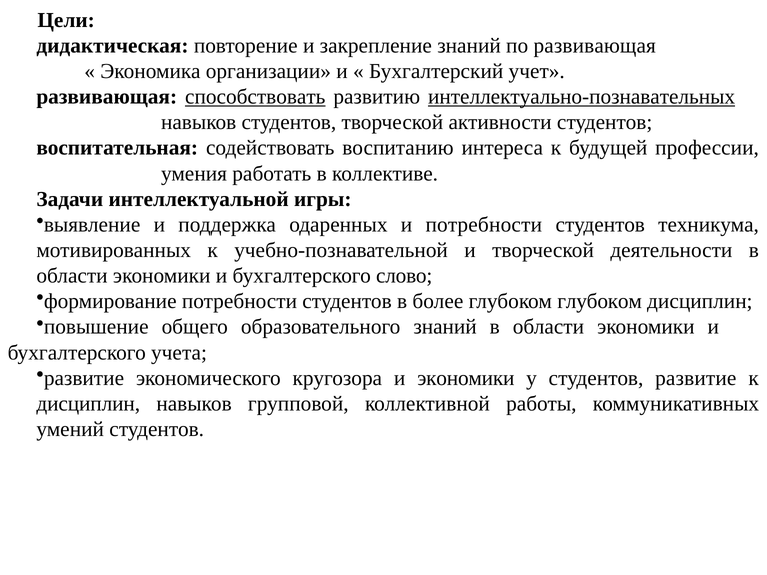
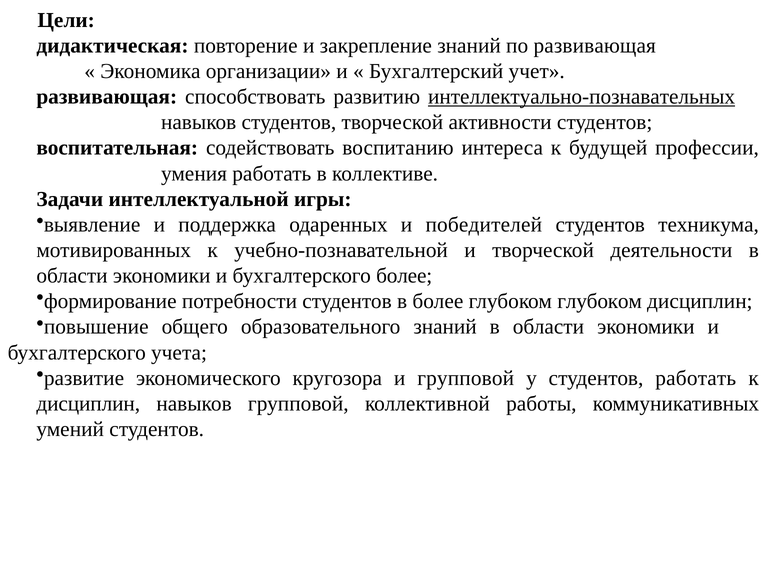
способствовать underline: present -> none (255, 97)
и потребности: потребности -> победителей (484, 225)
бухгалтерского слово: слово -> более (404, 276)
и экономики: экономики -> групповой (466, 378)
студентов развитие: развитие -> работать (696, 378)
